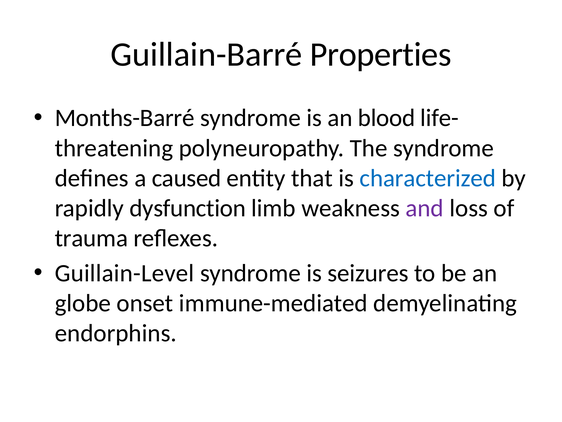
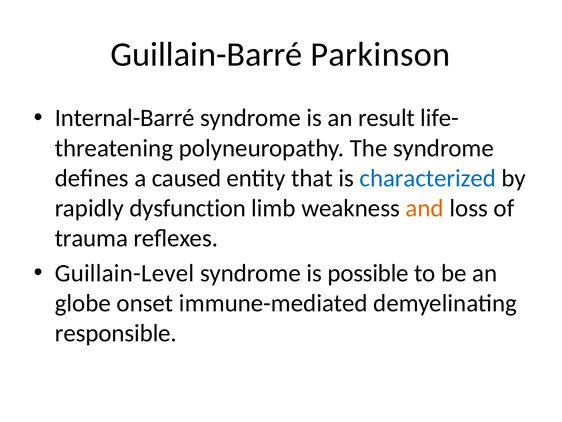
Properties: Properties -> Parkinson (380, 54)
Months-Barré: Months-Barré -> Internal-Barré (125, 118)
blood: blood -> result (387, 118)
and colour: purple -> orange (425, 208)
seizures: seizures -> possible (368, 273)
endorphins: endorphins -> responsible (116, 333)
